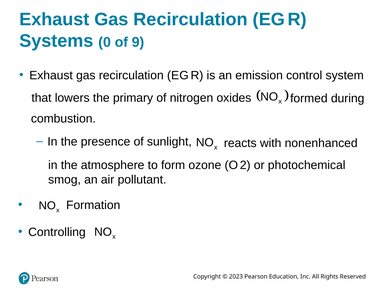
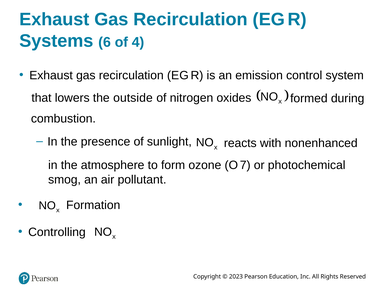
0: 0 -> 6 (105, 42)
9: 9 -> 4 (138, 42)
primary: primary -> outside (133, 98)
2: 2 -> 7 (245, 165)
